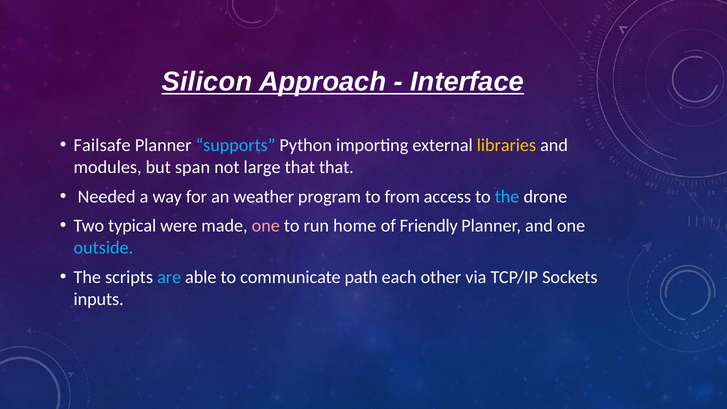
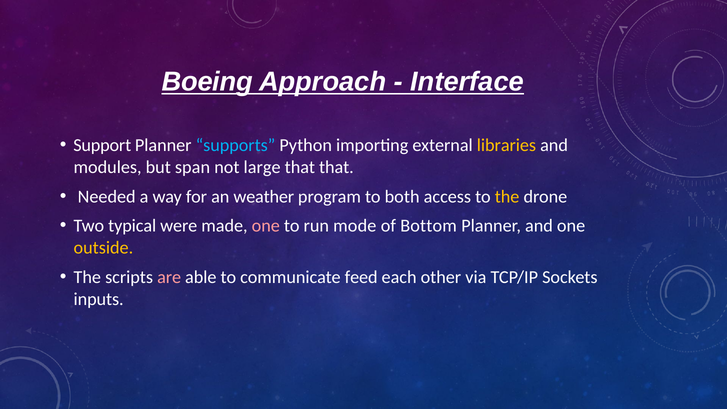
Silicon: Silicon -> Boeing (207, 82)
Failsafe: Failsafe -> Support (102, 145)
from: from -> both (402, 197)
the colour: light blue -> yellow (507, 197)
home: home -> mode (355, 226)
Friendly: Friendly -> Bottom (429, 226)
outside colour: light blue -> yellow (103, 248)
are colour: light blue -> pink (169, 277)
path: path -> feed (361, 277)
